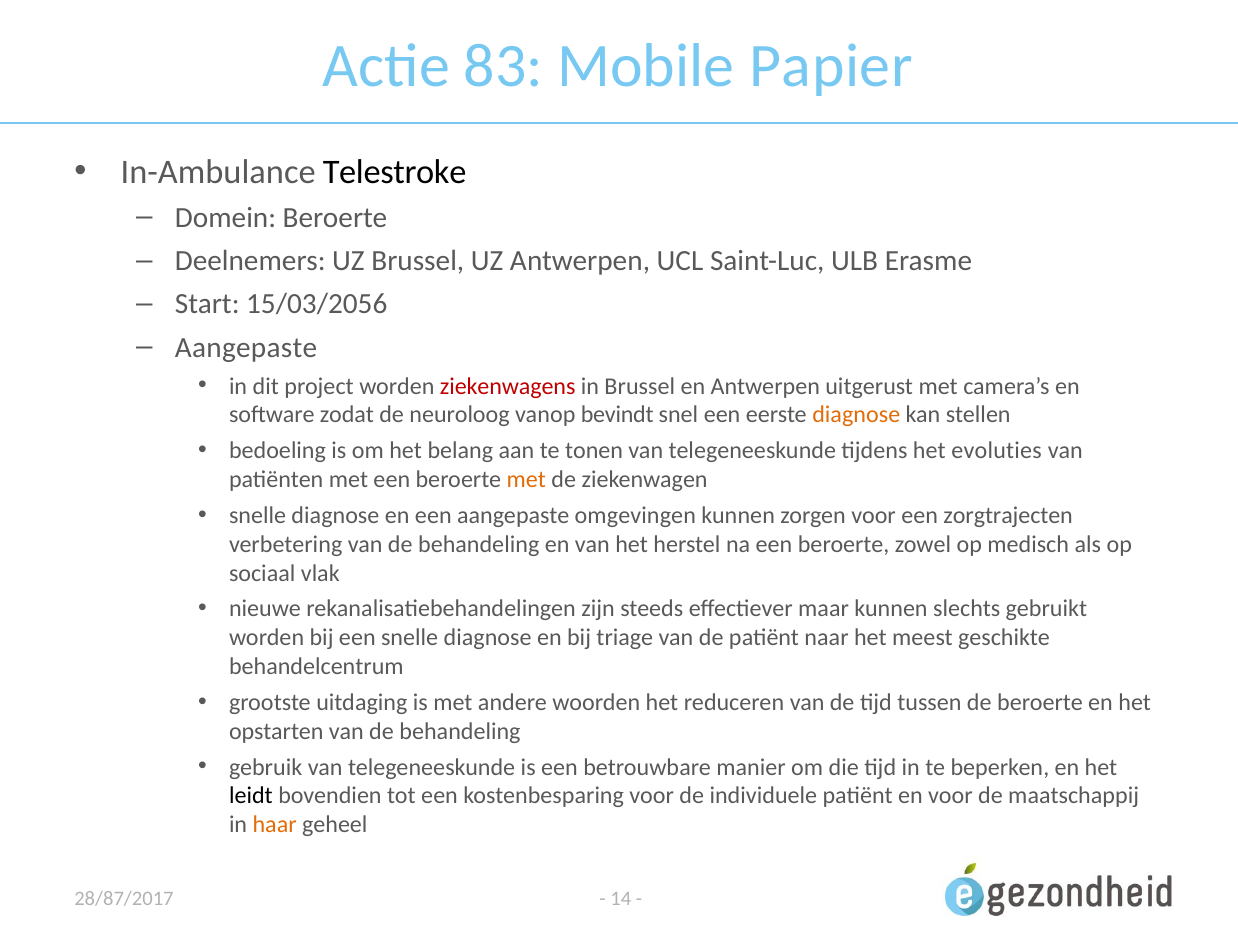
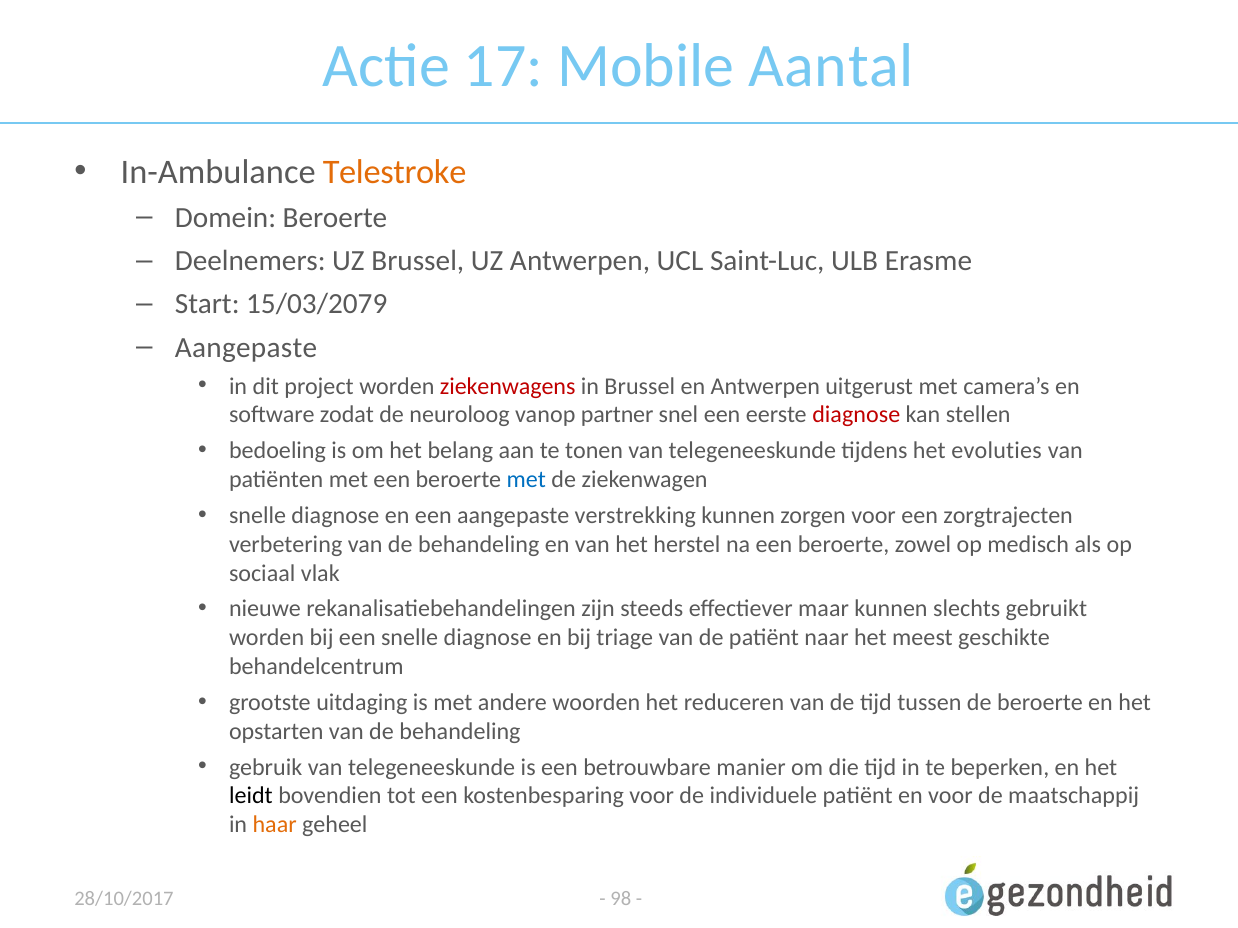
83: 83 -> 17 (504, 66)
Papier: Papier -> Aantal (831, 66)
Telestroke colour: black -> orange (395, 172)
15/03/2056: 15/03/2056 -> 15/03/2079 (317, 304)
bevindt: bevindt -> partner (617, 415)
diagnose colour: orange -> red (856, 415)
met colour: orange -> blue (526, 480)
omgevingen: omgevingen -> verstrekking (635, 516)
28/87/2017: 28/87/2017 -> 28/10/2017 (124, 899)
14: 14 -> 98 (621, 900)
